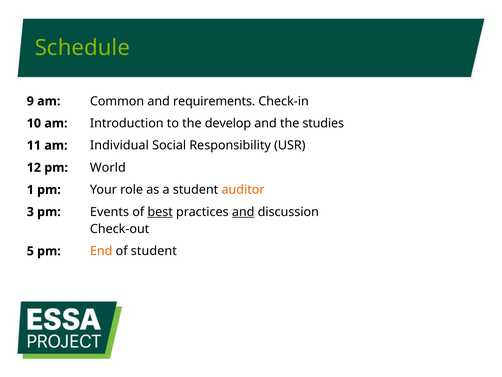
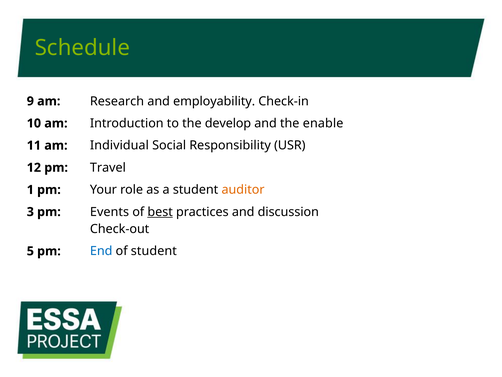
Common: Common -> Research (117, 101)
requirements: requirements -> employability (214, 101)
studies: studies -> enable (323, 123)
World: World -> Travel (108, 167)
and underline: present -> none (243, 212)
End colour: orange -> blue (101, 251)
